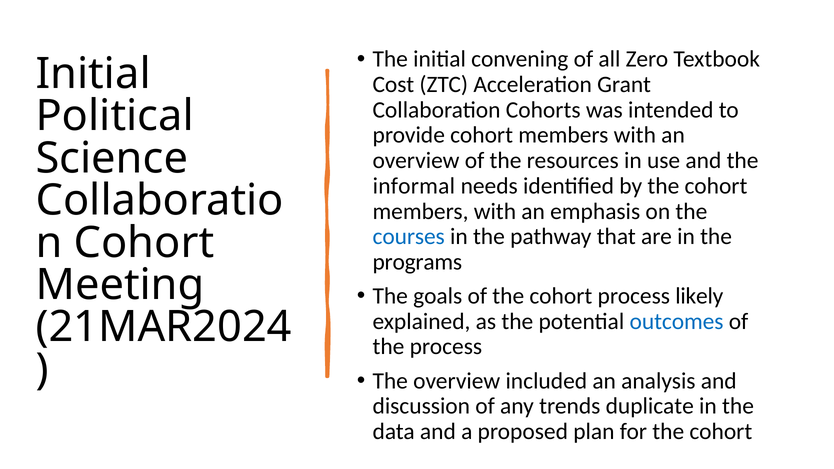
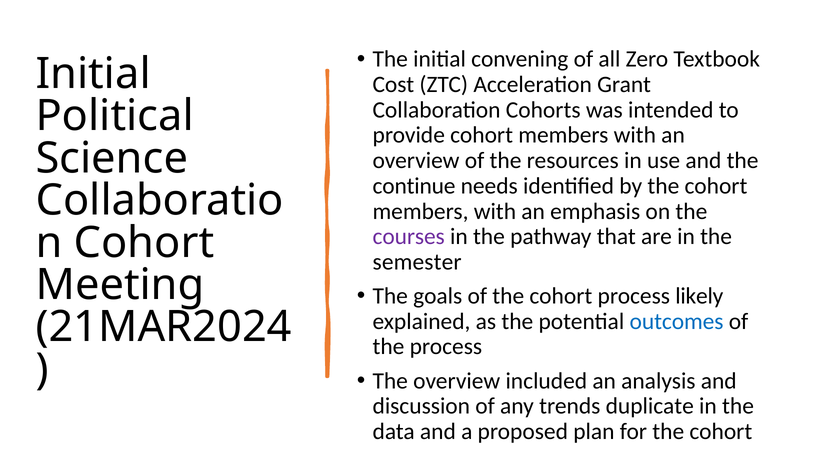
informal: informal -> continue (414, 186)
courses colour: blue -> purple (409, 237)
programs: programs -> semester (417, 262)
